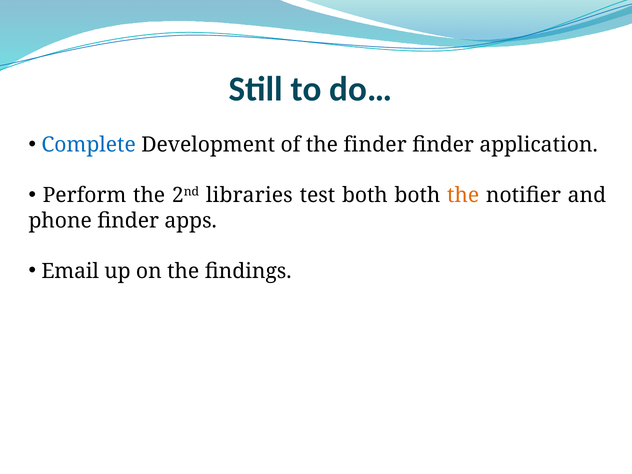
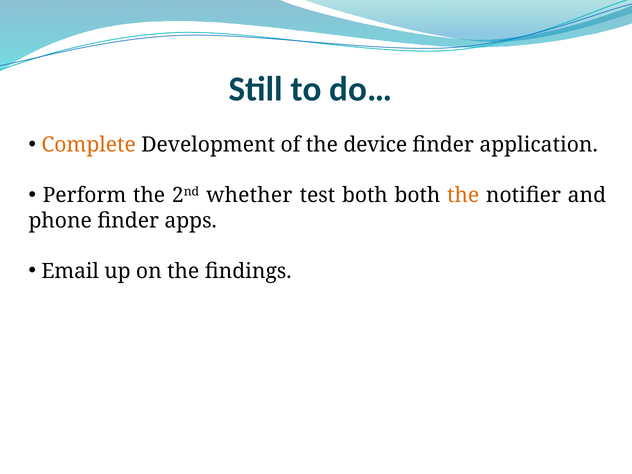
Complete colour: blue -> orange (89, 145)
the finder: finder -> device (375, 145)
libraries: libraries -> whether (249, 195)
